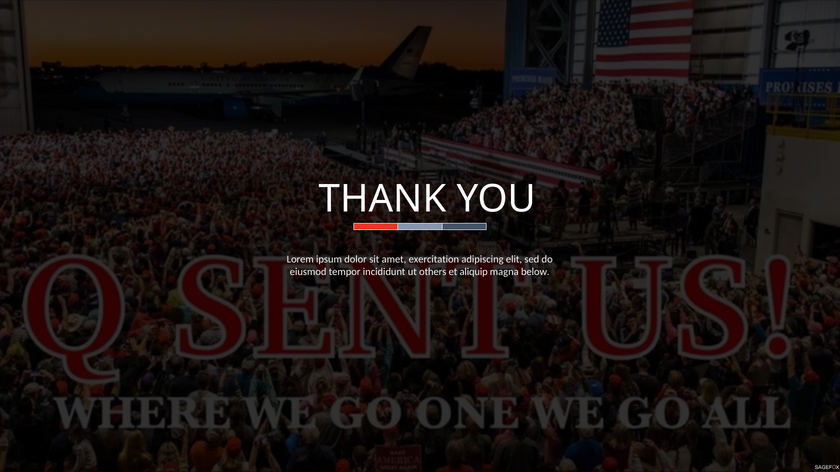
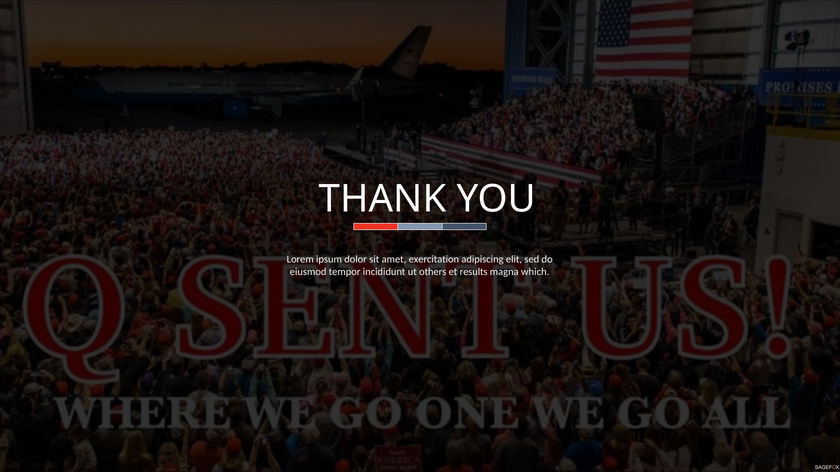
aliquip: aliquip -> results (474, 272)
below: below -> which (535, 272)
